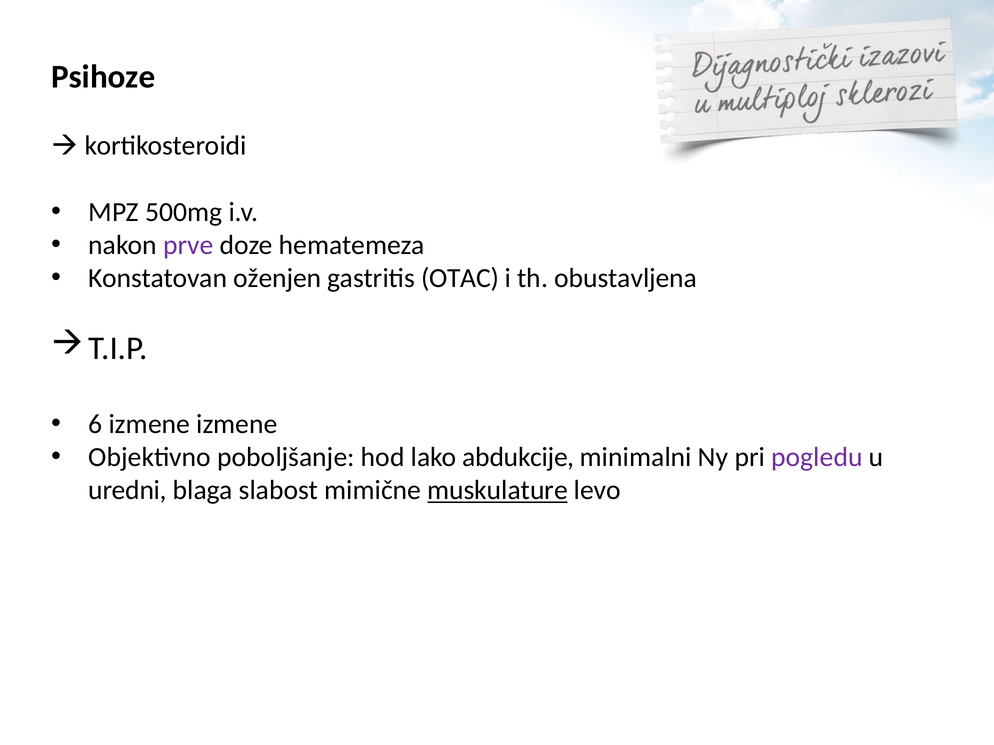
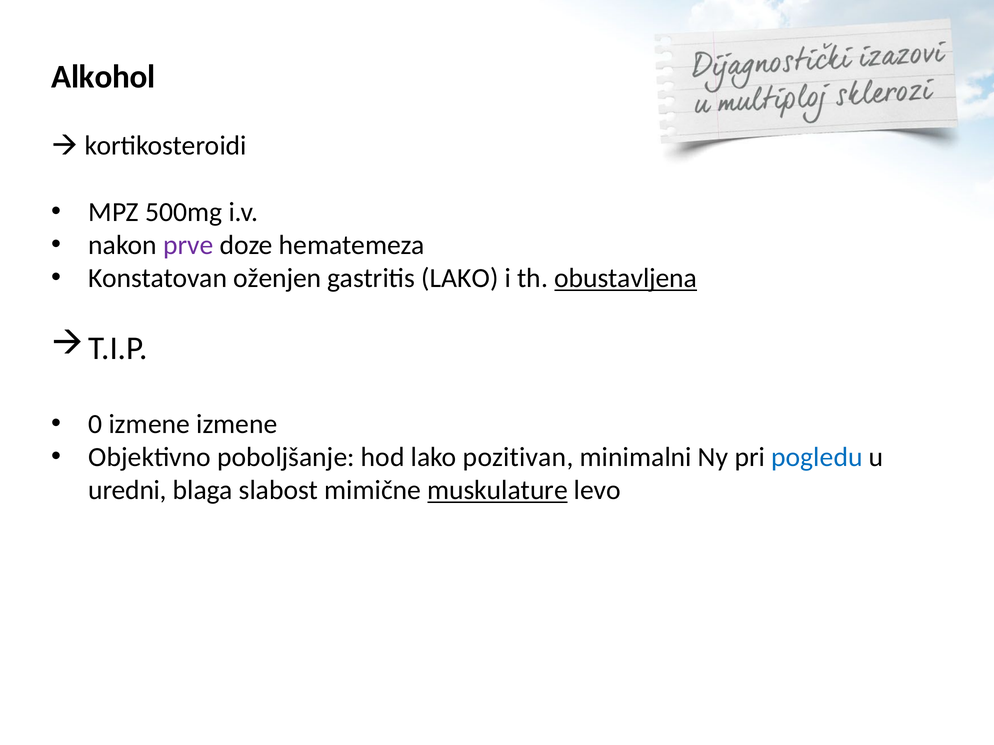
Psihoze: Psihoze -> Alkohol (103, 77)
gastritis OTAC: OTAC -> LAKO (460, 279)
obustavljena underline: none -> present (626, 279)
6: 6 -> 0 (95, 424)
abdukcije: abdukcije -> pozitivan (518, 458)
pogledu colour: purple -> blue (817, 458)
